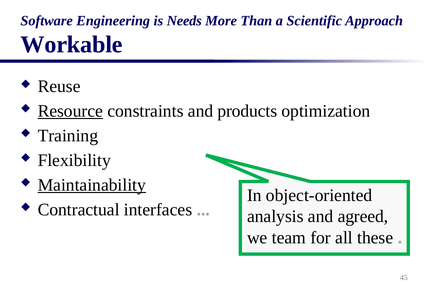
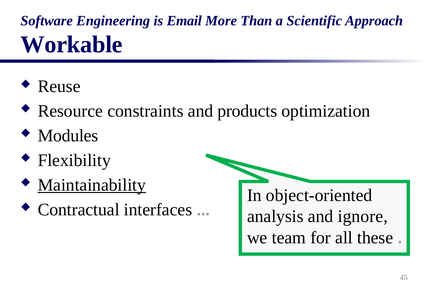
Needs: Needs -> Email (184, 21)
Resource underline: present -> none (70, 111)
Training: Training -> Modules (68, 135)
agreed: agreed -> ignore (363, 216)
